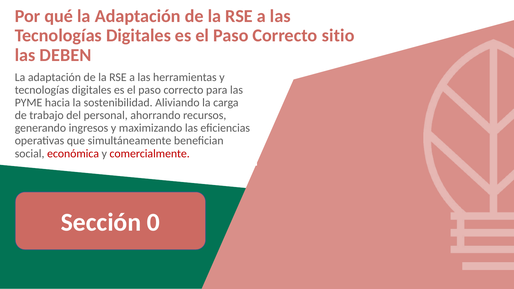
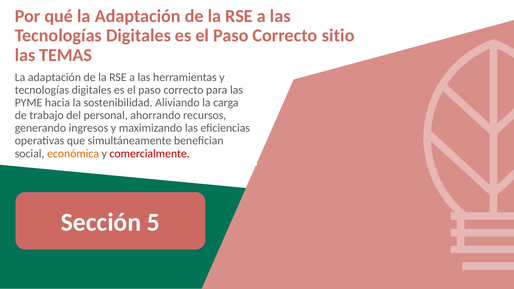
DEBEN: DEBEN -> TEMAS (66, 55)
económica colour: red -> orange (73, 154)
0: 0 -> 5 (153, 222)
